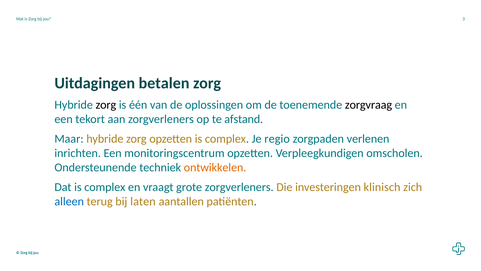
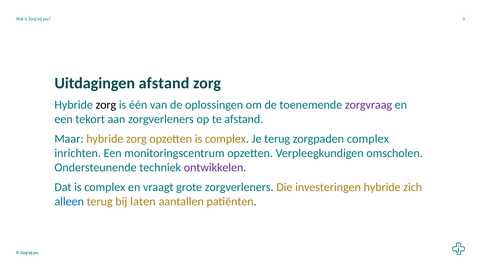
Uitdagingen betalen: betalen -> afstand (164, 83)
zorgvraag colour: black -> purple (369, 105)
Je regio: regio -> terug (277, 139)
zorgpaden verlenen: verlenen -> complex (368, 139)
ontwikkelen colour: orange -> purple (215, 167)
investeringen klinisch: klinisch -> hybride (382, 187)
